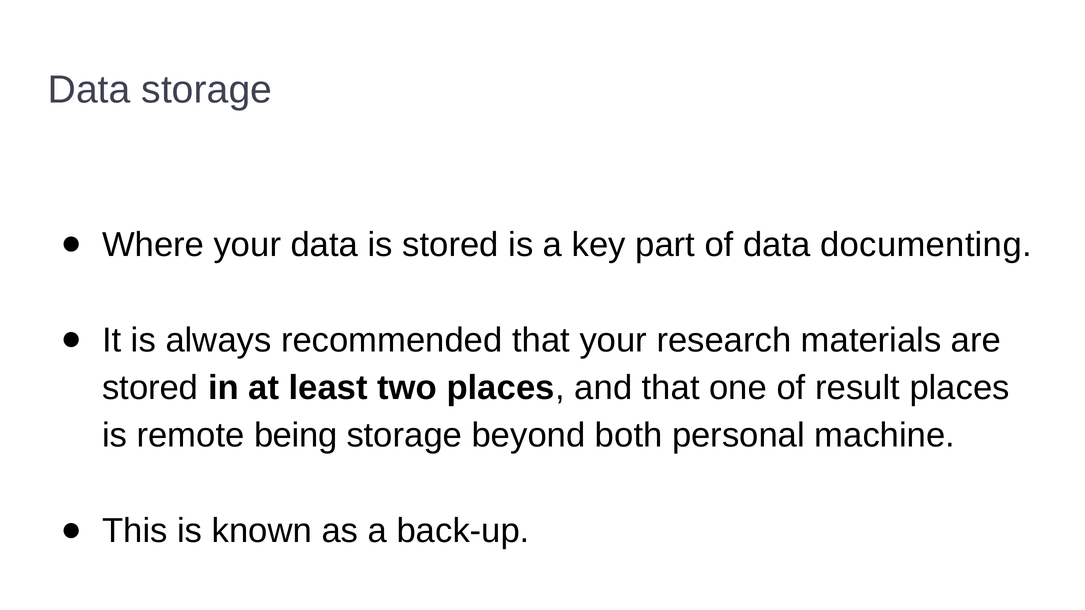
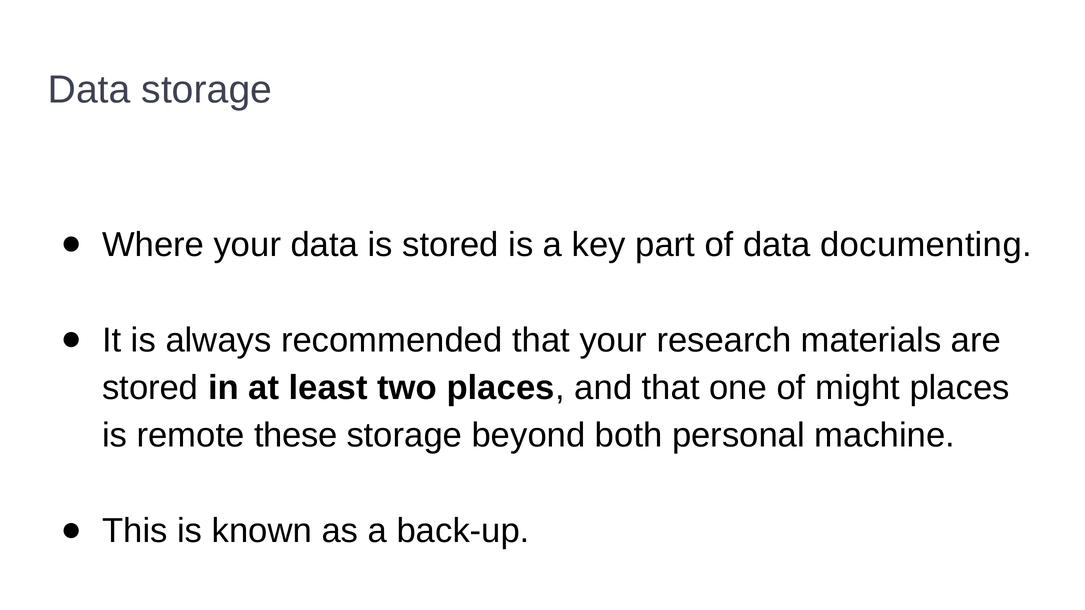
result: result -> might (858, 388)
being: being -> these (296, 436)
